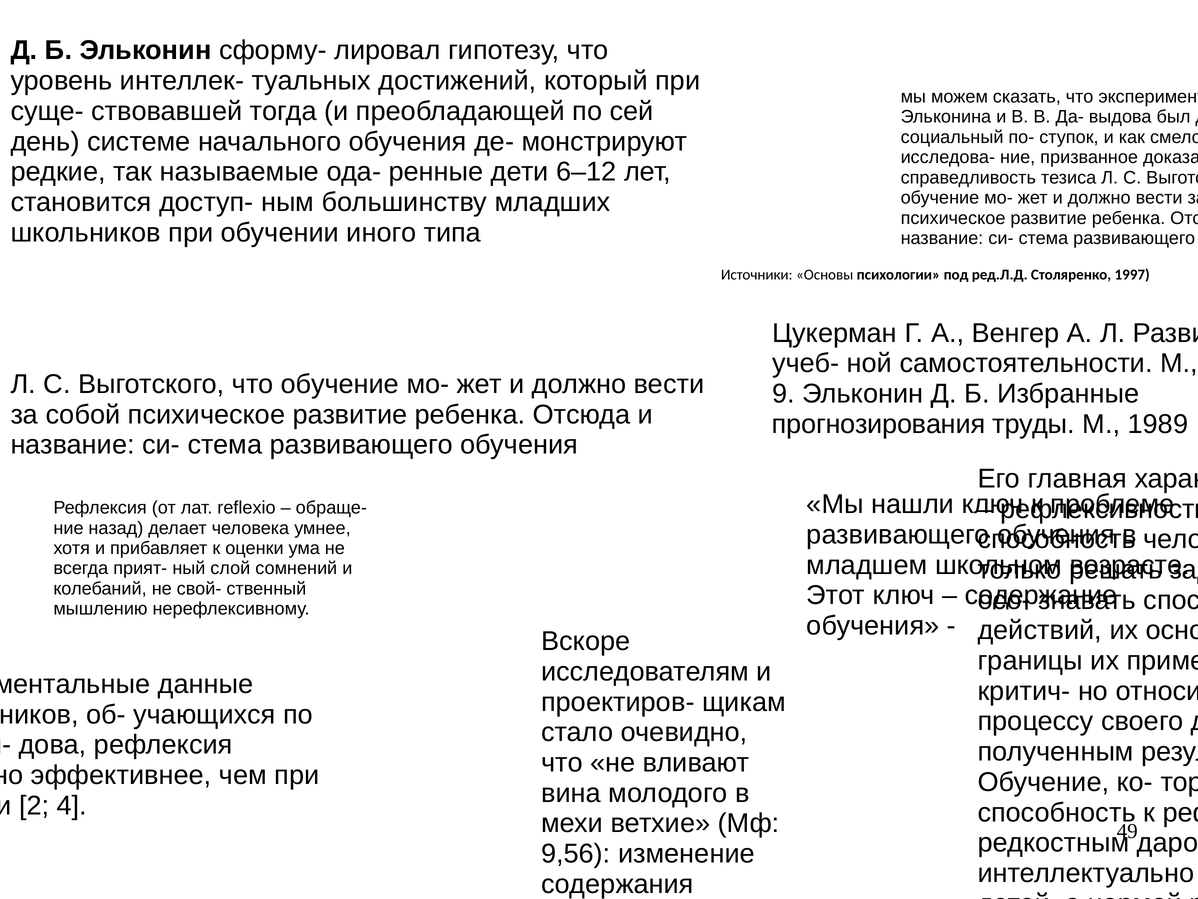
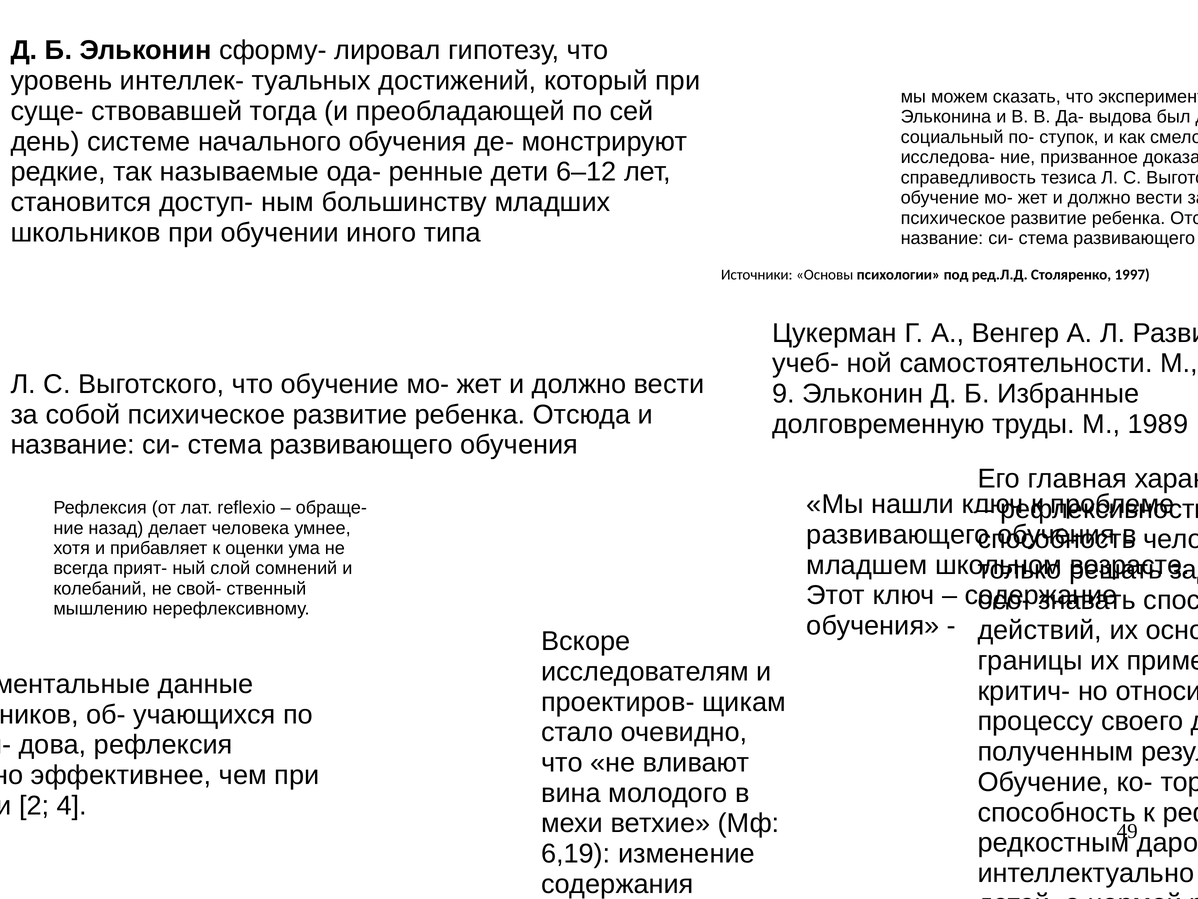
прогнозирования: прогнозирования -> долговременную (879, 424)
9,56: 9,56 -> 6,19 (576, 853)
